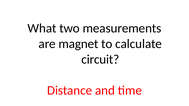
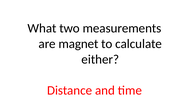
circuit: circuit -> either (100, 59)
